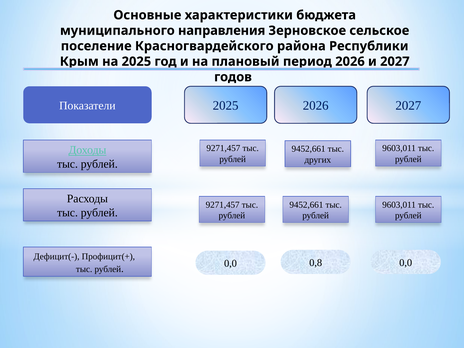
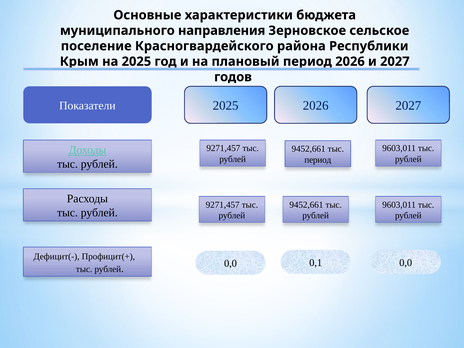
других: других -> период (318, 160)
0,8: 0,8 -> 0,1 (316, 263)
